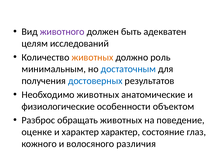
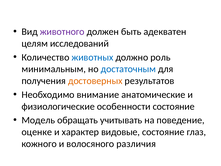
животных colour: orange -> blue (92, 57)
достоверных colour: blue -> orange (95, 81)
Необходимо животных: животных -> внимание (98, 95)
особенности объектом: объектом -> состояние (174, 106)
Разброс: Разброс -> Модель (38, 120)
обращать животных: животных -> учитывать (121, 120)
характер характер: характер -> видовые (121, 132)
